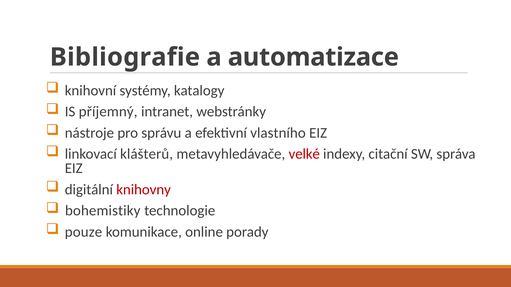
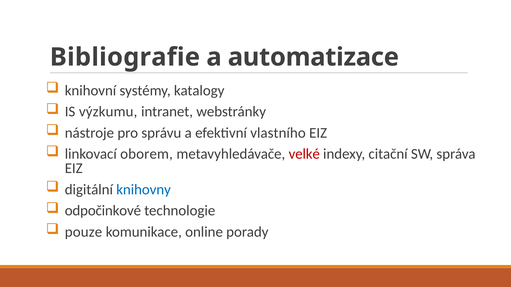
příjemný: příjemný -> výzkumu (108, 112)
klášterů: klášterů -> oborem (147, 154)
knihovny colour: red -> blue (144, 190)
bohemistiky: bohemistiky -> odpočinkové (103, 211)
